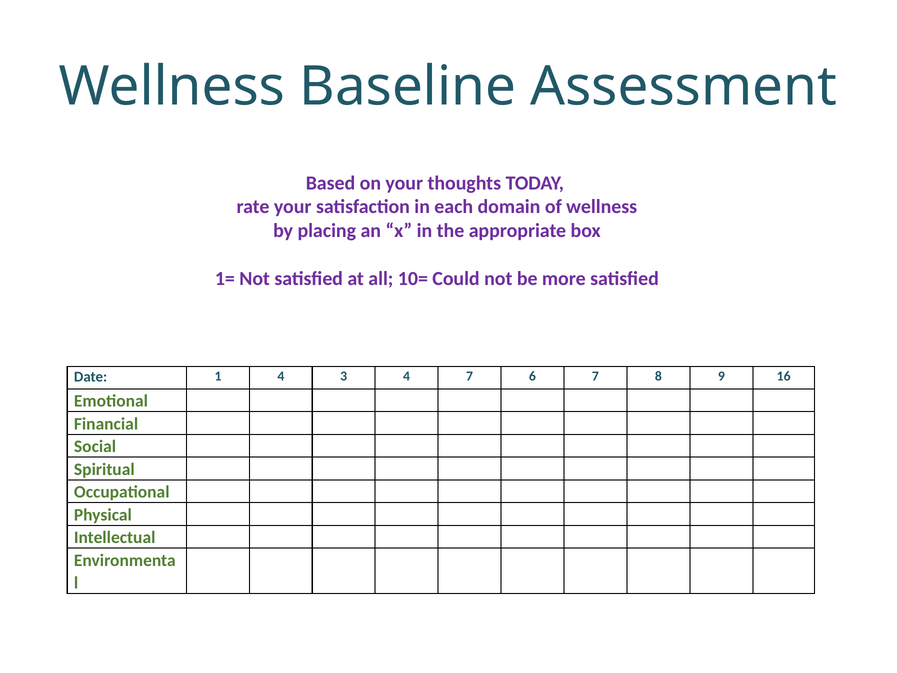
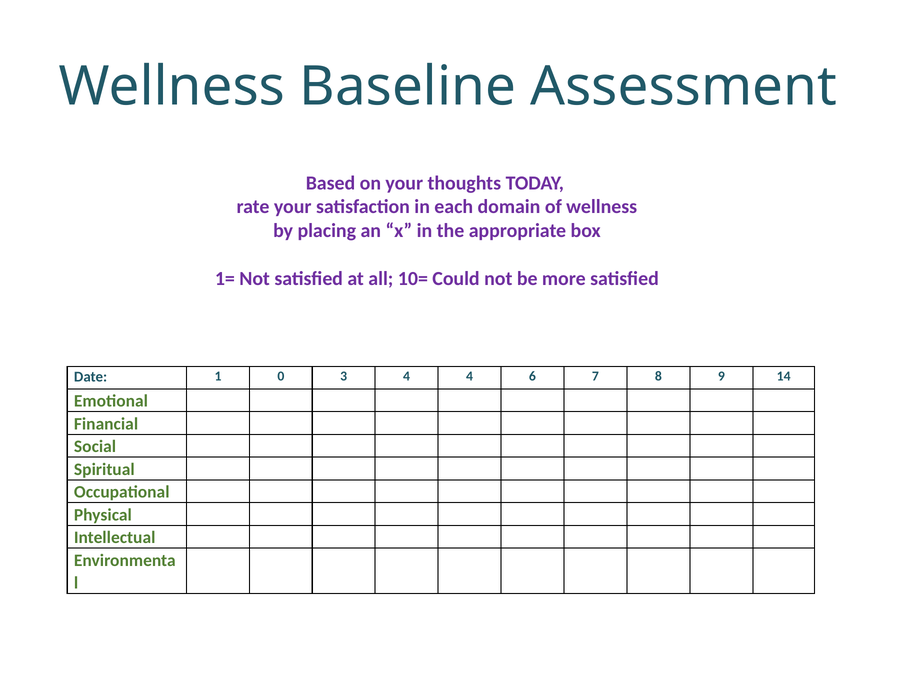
1 4: 4 -> 0 (281, 376)
4 7: 7 -> 4 (469, 376)
16: 16 -> 14 (784, 376)
